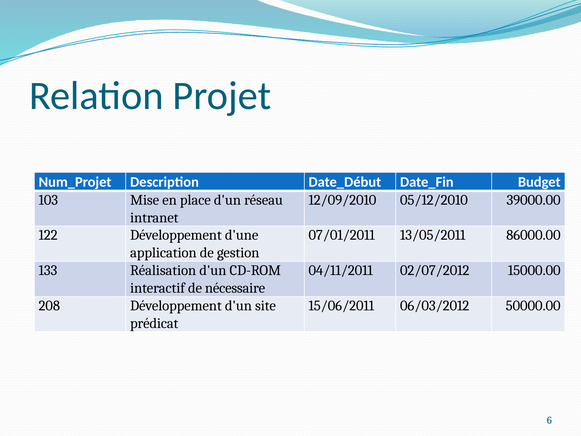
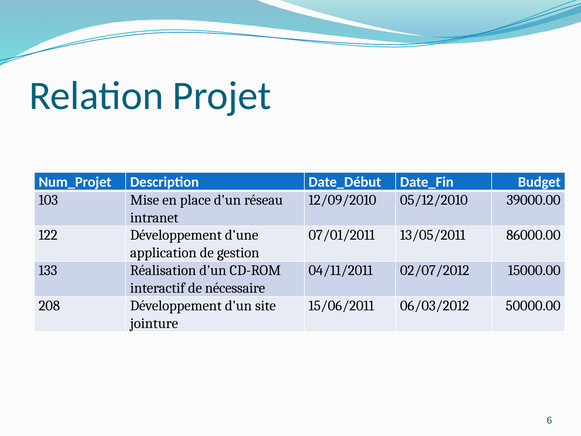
prédicat: prédicat -> jointure (154, 323)
